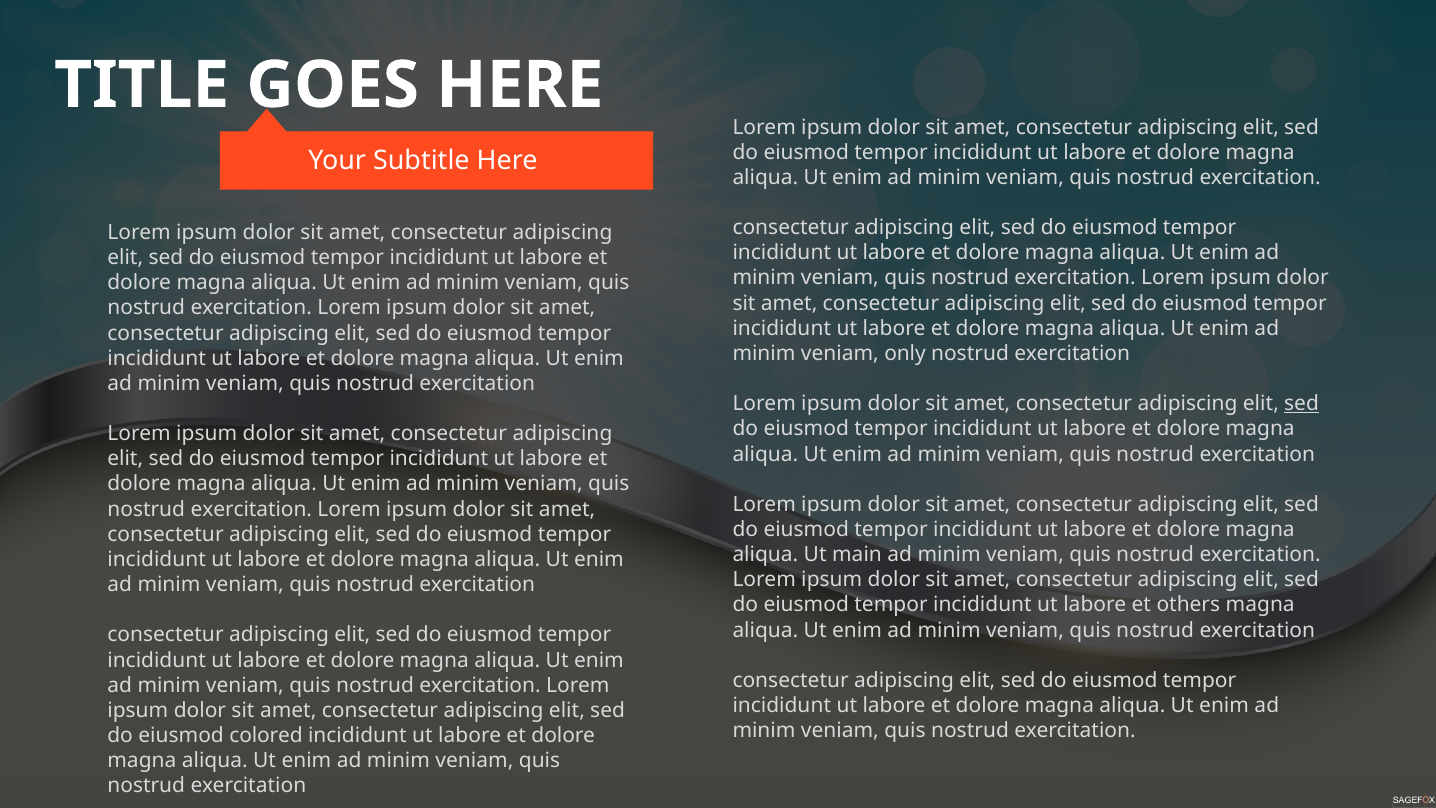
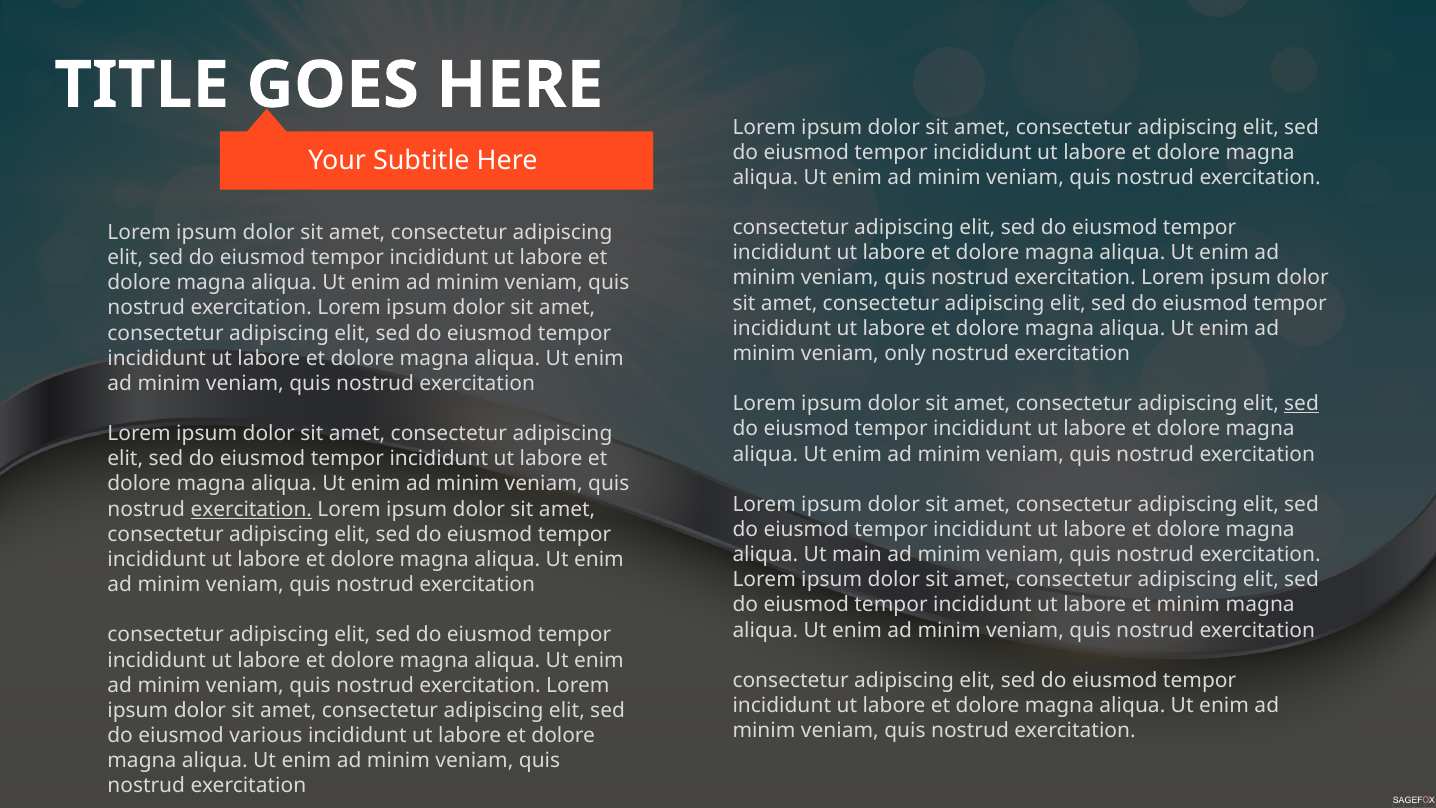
exercitation underline: none -> present (251, 509)
et others: others -> minim (1188, 605)
colored: colored -> various (266, 735)
